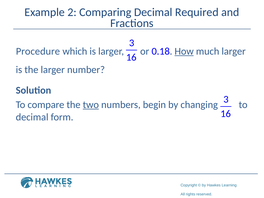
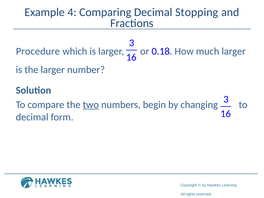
2: 2 -> 4 (72, 12)
Required: Required -> Stopping (197, 12)
How underline: present -> none (184, 51)
